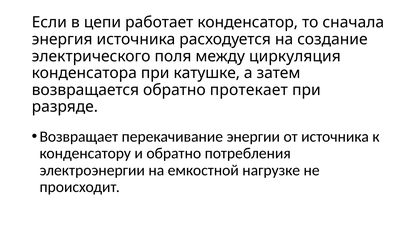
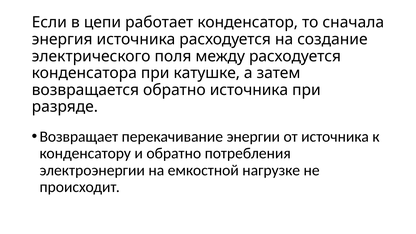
между циркуляция: циркуляция -> расходуется (295, 56)
обратно протекает: протекает -> источника (249, 90)
